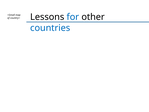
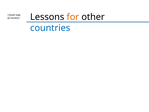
for colour: blue -> orange (73, 17)
